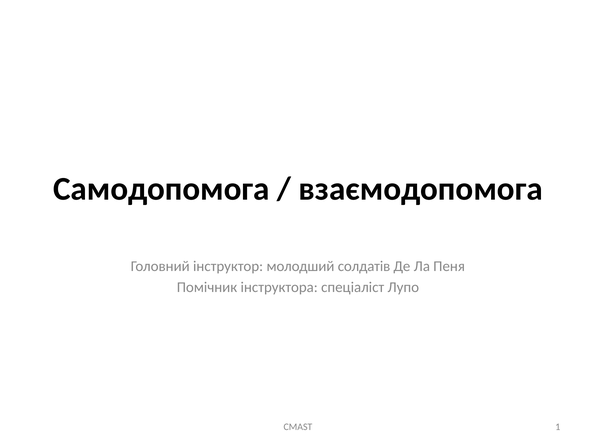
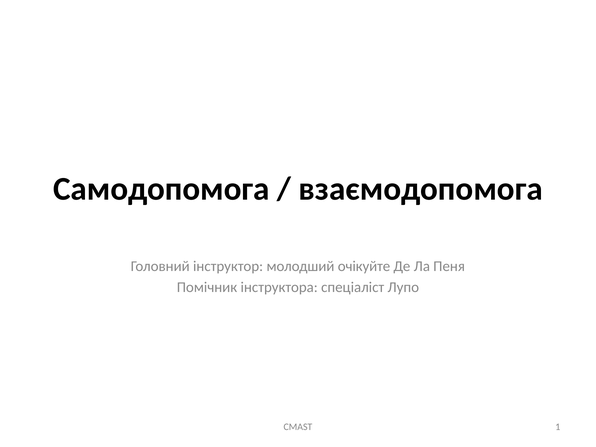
солдатів: солдатів -> очікуйте (364, 266)
